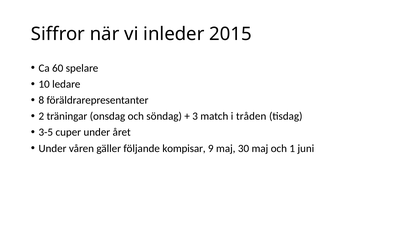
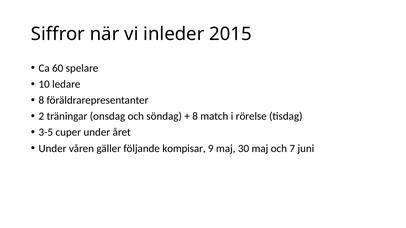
3: 3 -> 8 (195, 116)
tråden: tråden -> rörelse (251, 116)
1: 1 -> 7 (292, 149)
